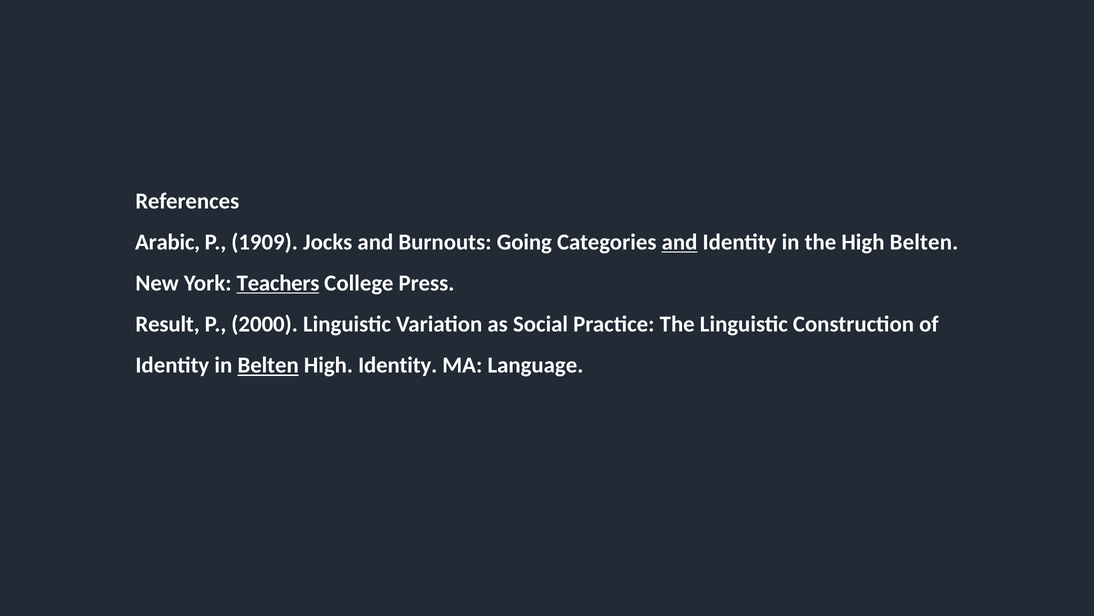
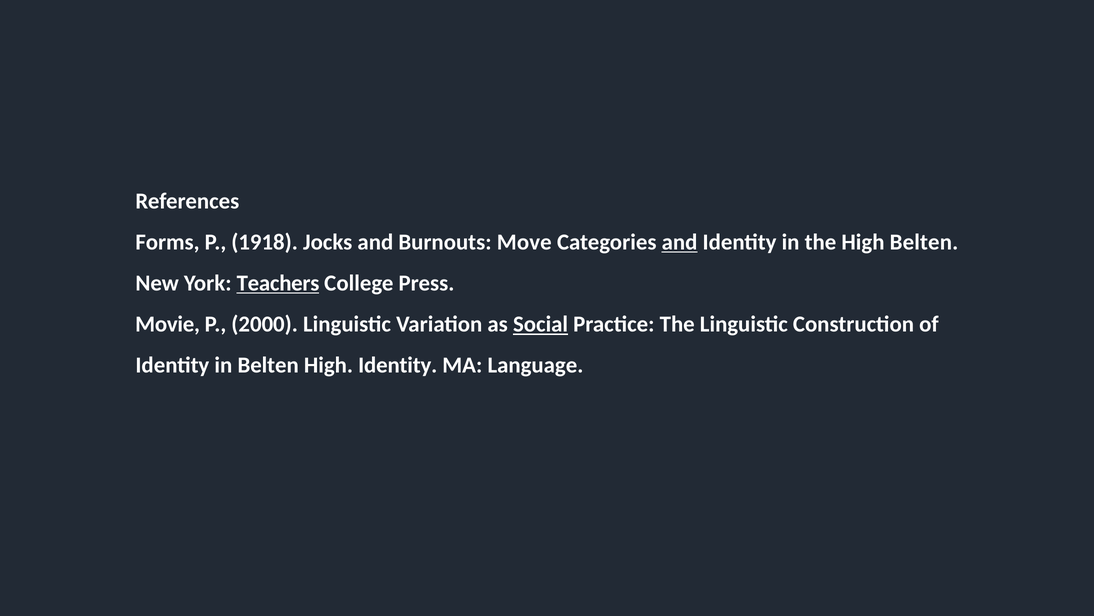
Arabic: Arabic -> Forms (167, 242)
1909: 1909 -> 1918 (265, 242)
Going: Going -> Move (524, 242)
Result: Result -> Movie (168, 324)
Social underline: none -> present (541, 324)
Belten underline: present -> none (268, 365)
